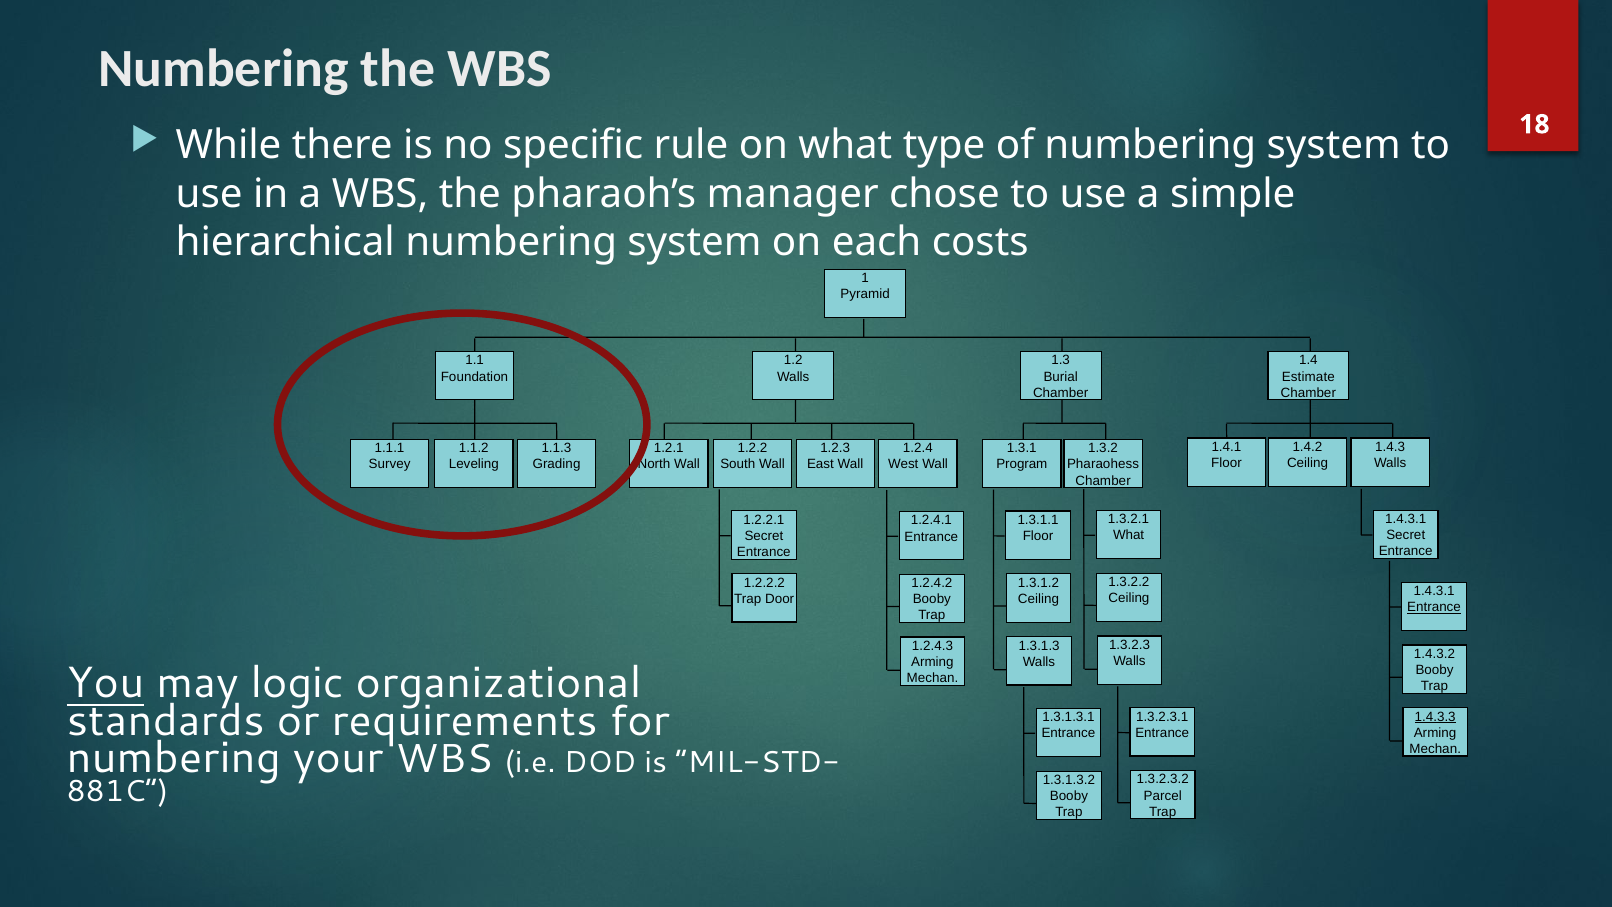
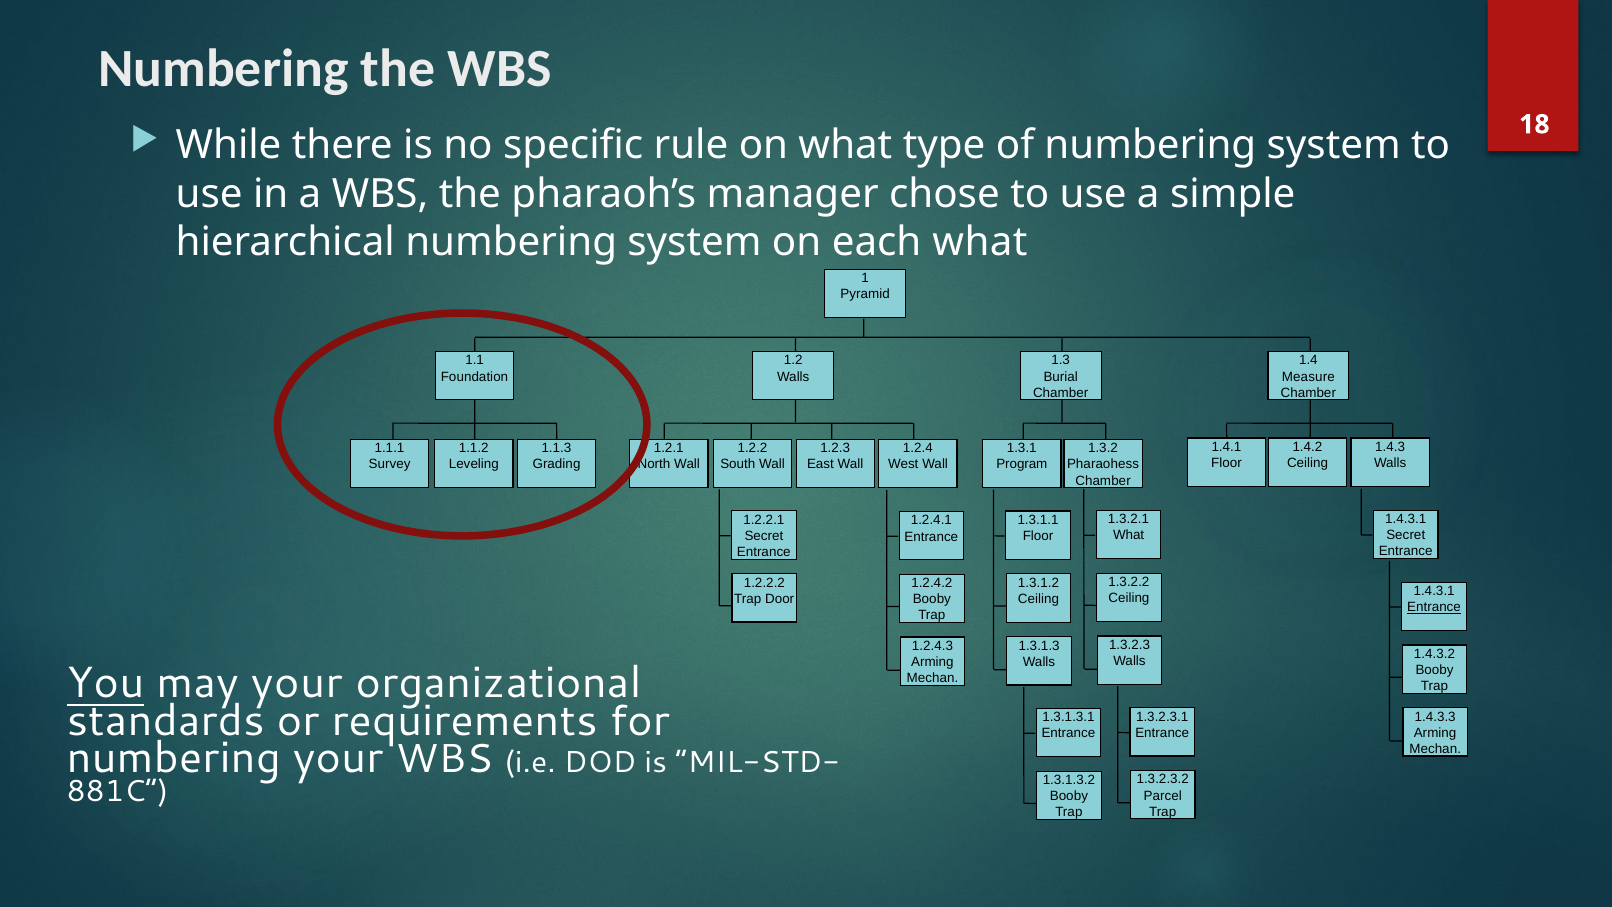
each costs: costs -> what (980, 242)
Estimate: Estimate -> Measure (1308, 376)
may logic: logic -> your (297, 683)
1.4.3.3 underline: present -> none (1435, 717)
